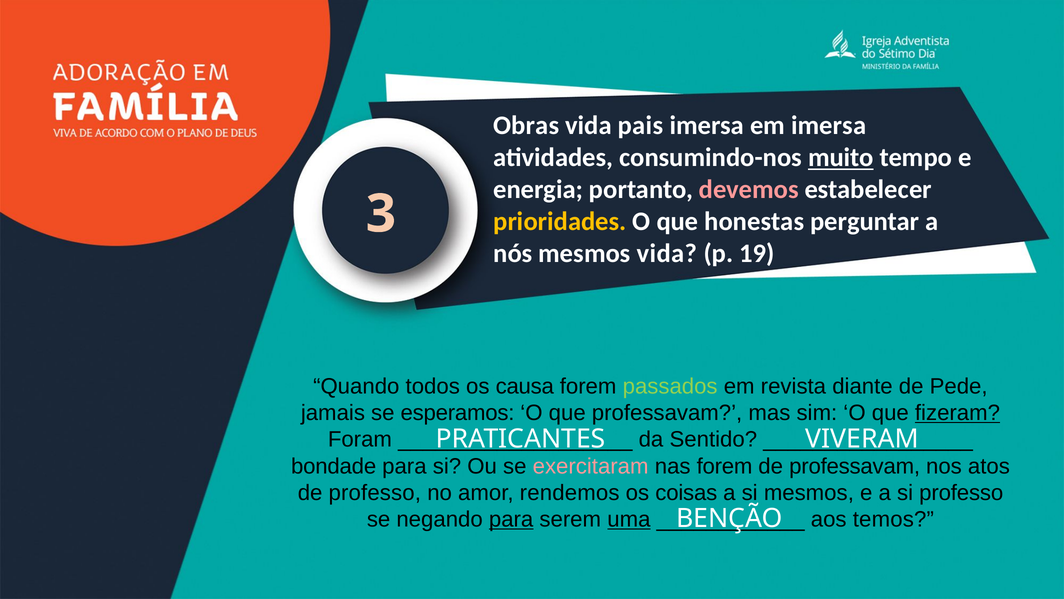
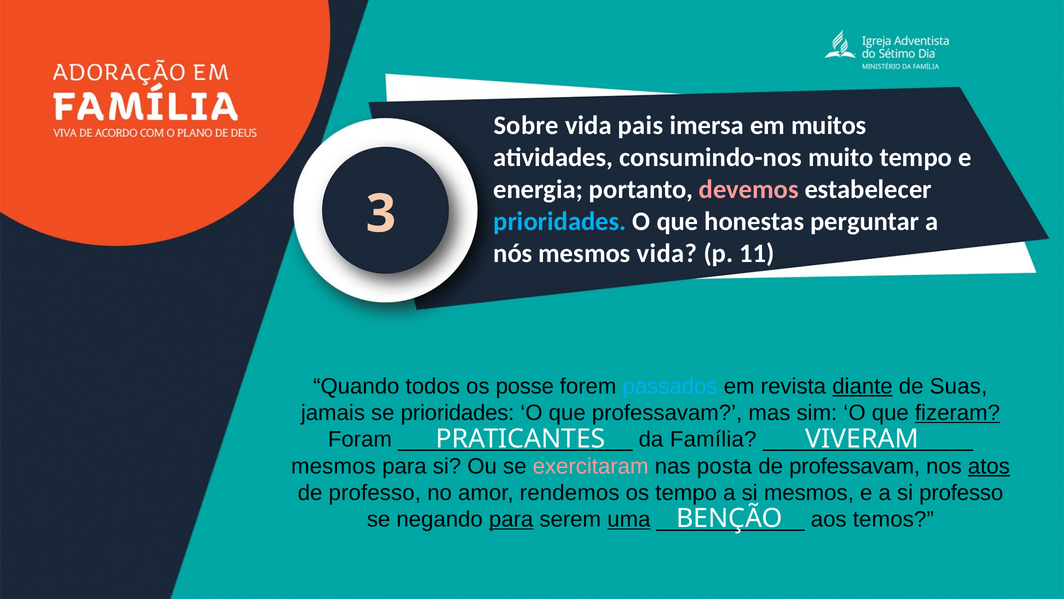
Obras: Obras -> Sobre (526, 126)
em imersa: imersa -> muitos (829, 126)
muito underline: present -> none (841, 158)
prioridades colour: yellow -> light blue (560, 221)
19: 19 -> 11 (757, 253)
causa: causa -> posse (525, 386)
passados colour: light green -> light blue (670, 386)
diante underline: none -> present (862, 386)
Pede: Pede -> Suas (959, 386)
se esperamos: esperamos -> prioridades (458, 413)
Sentido: Sentido -> Família (713, 439)
bondade: bondade -> mesmos (333, 466)
nas forem: forem -> posta (724, 466)
atos underline: none -> present (989, 466)
os coisas: coisas -> tempo (686, 492)
